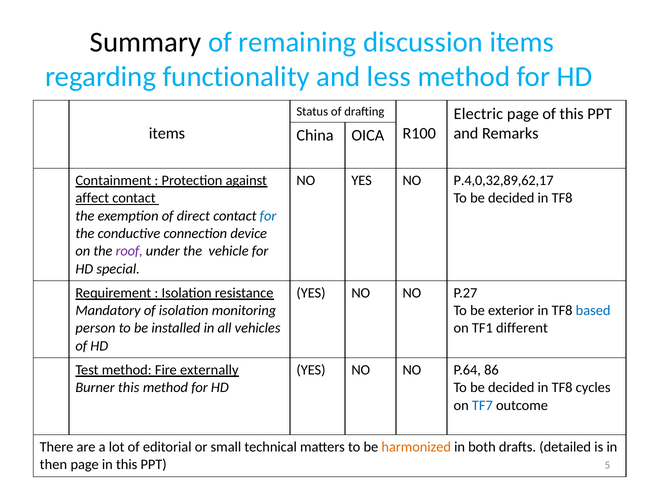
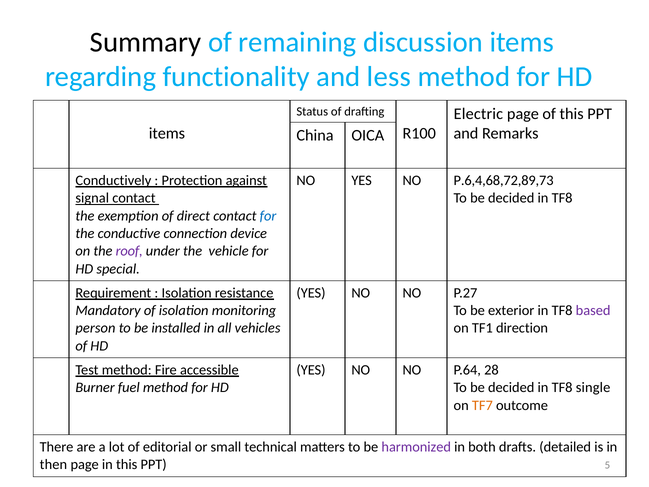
Containment: Containment -> Conductively (113, 180)
P.4,0,32,89,62,17: P.4,0,32,89,62,17 -> P.6,4,68,72,89,73 (504, 180)
affect: affect -> signal (92, 198)
based colour: blue -> purple (593, 310)
different: different -> direction (522, 328)
externally: externally -> accessible (209, 370)
86: 86 -> 28 (491, 370)
Burner this: this -> fuel (129, 387)
cycles: cycles -> single (593, 387)
TF7 colour: blue -> orange (482, 405)
harmonized colour: orange -> purple (416, 447)
